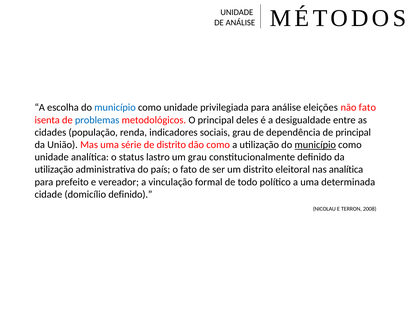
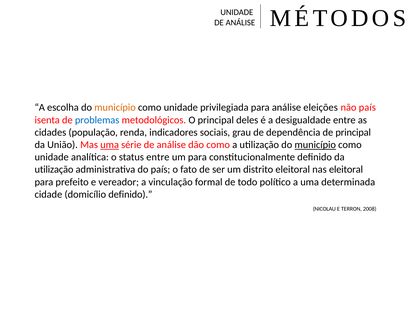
município colour: blue -> orange (115, 107)
não fato: fato -> país (367, 107)
uma underline: none -> present (110, 145)
série de distrito: distrito -> análise (171, 145)
status lastro: lastro -> entre (158, 157)
um grau: grau -> para (197, 157)
nas analítica: analítica -> eleitoral (346, 169)
